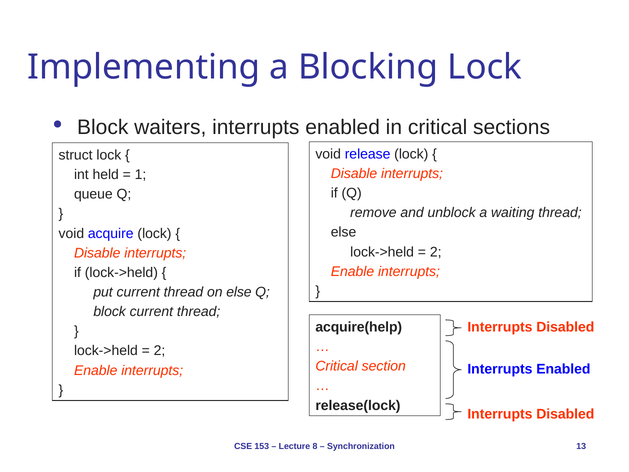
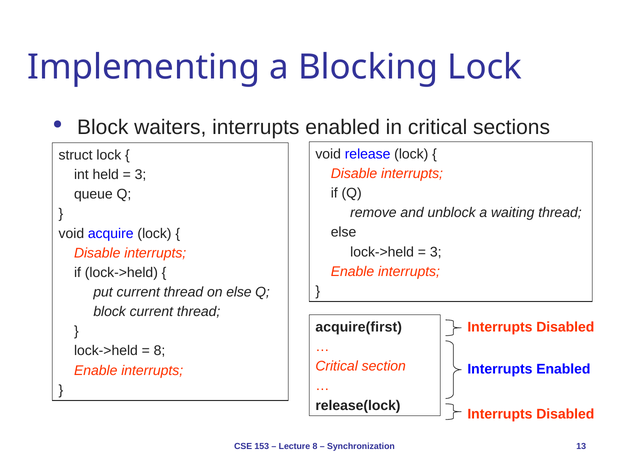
1: 1 -> 3 (141, 175)
2: 2 -> 3 (436, 252)
acquire(help: acquire(help -> acquire(first (359, 327)
2: 2 -> 8 (160, 351)
